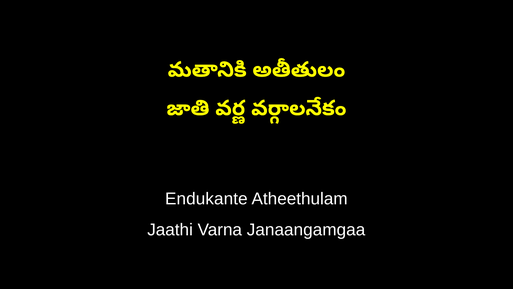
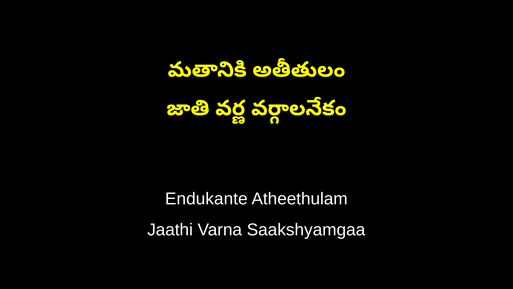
Janaangamgaa: Janaangamgaa -> Saakshyamgaa (306, 229)
